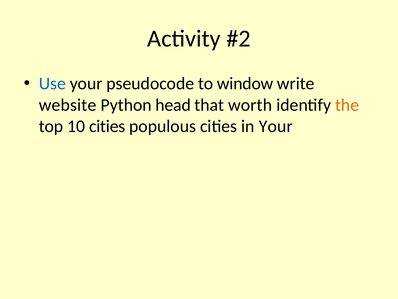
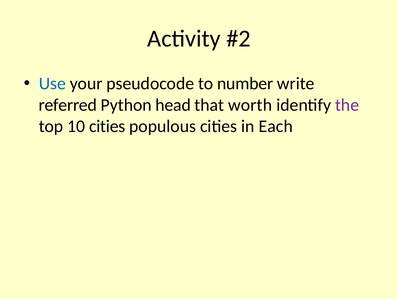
window: window -> number (245, 84)
website: website -> referred (68, 105)
the colour: orange -> purple (347, 105)
in Your: Your -> Each (276, 126)
